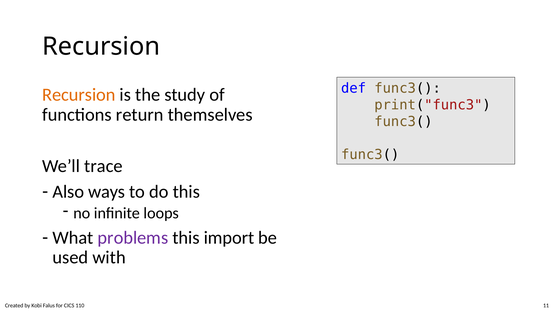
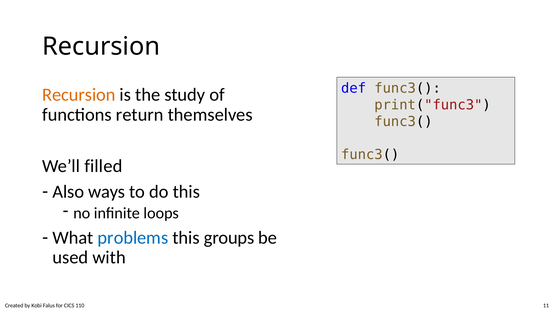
trace: trace -> filled (103, 166)
problems colour: purple -> blue (133, 238)
import: import -> groups (229, 238)
